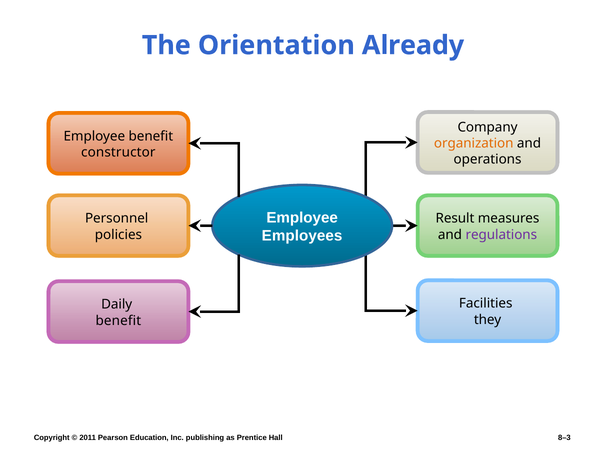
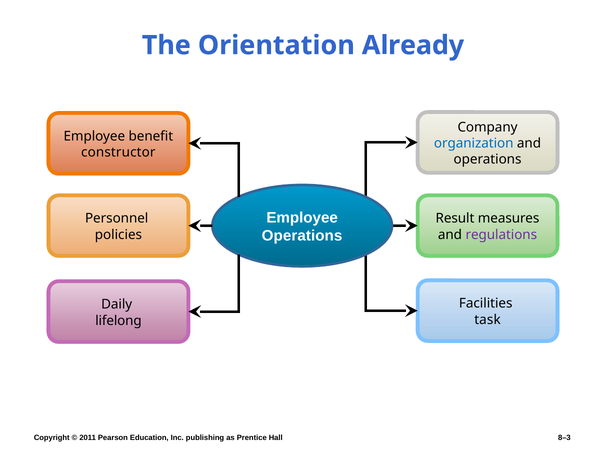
organization colour: orange -> blue (474, 143)
Employees: Employees -> Operations (302, 236)
they: they -> task (487, 320)
benefit: benefit -> lifelong (118, 321)
